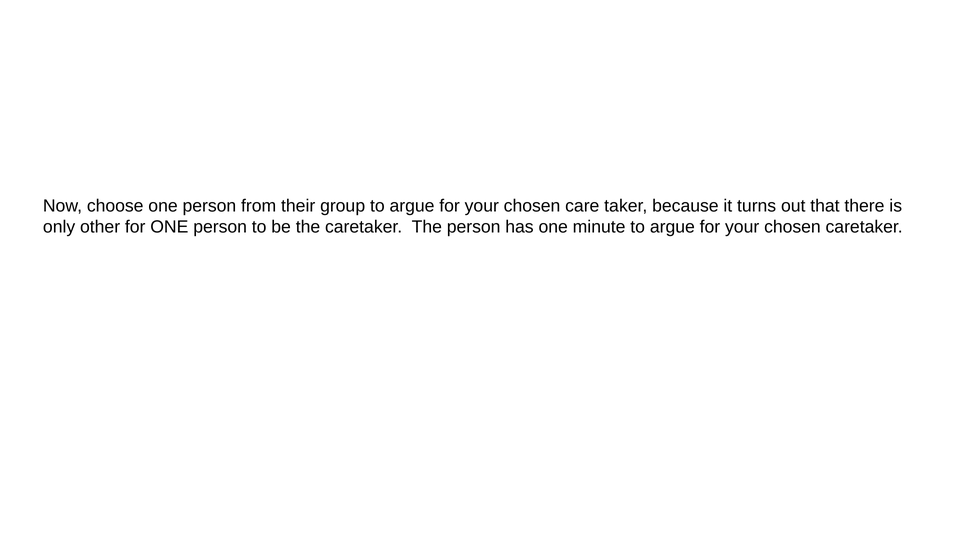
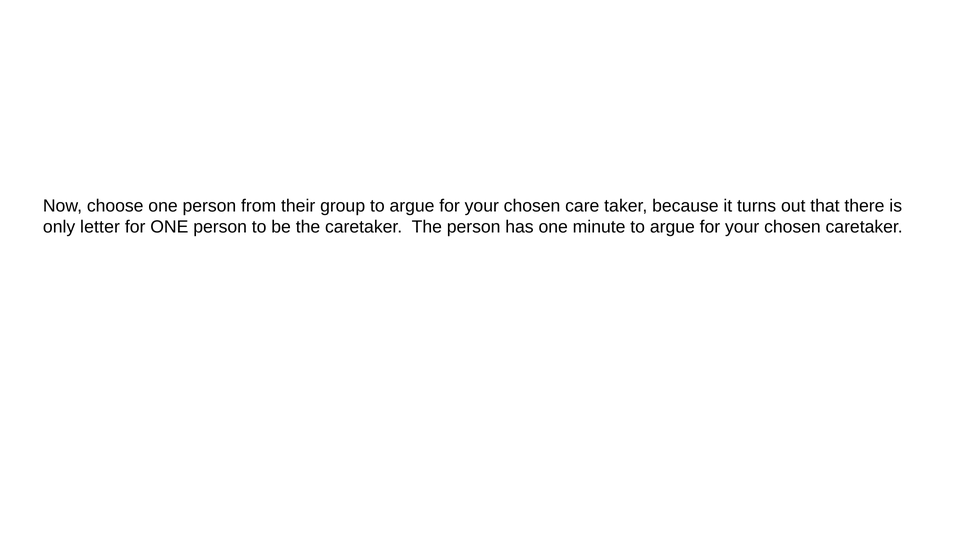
other: other -> letter (100, 227)
